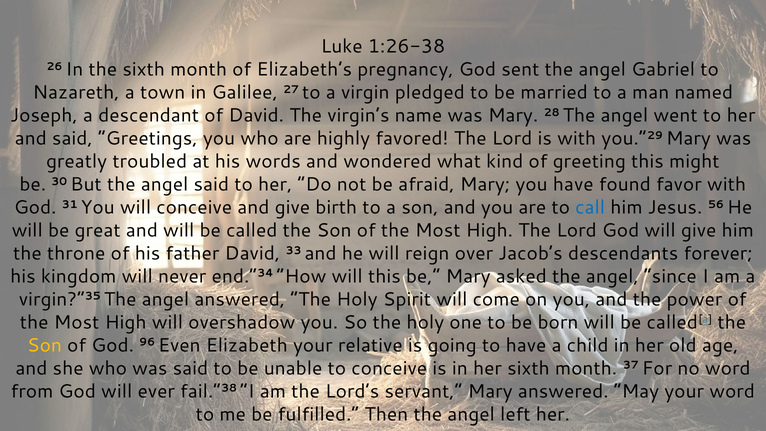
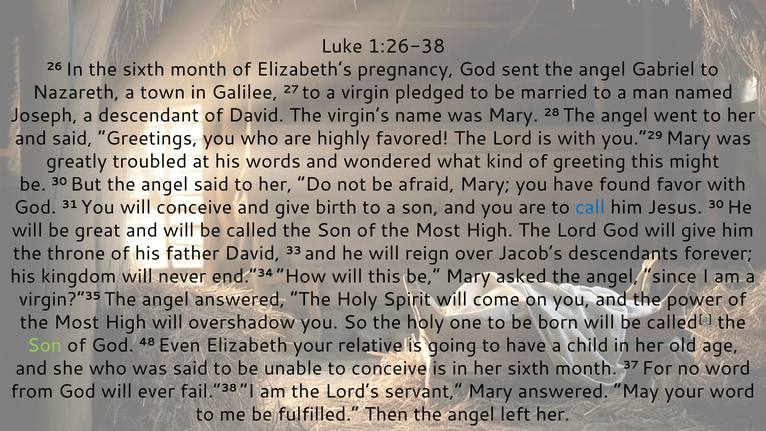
Jesus 56: 56 -> 30 (716, 204)
Son colour: yellow -> light green (44, 345)
96: 96 -> 48 (147, 342)
